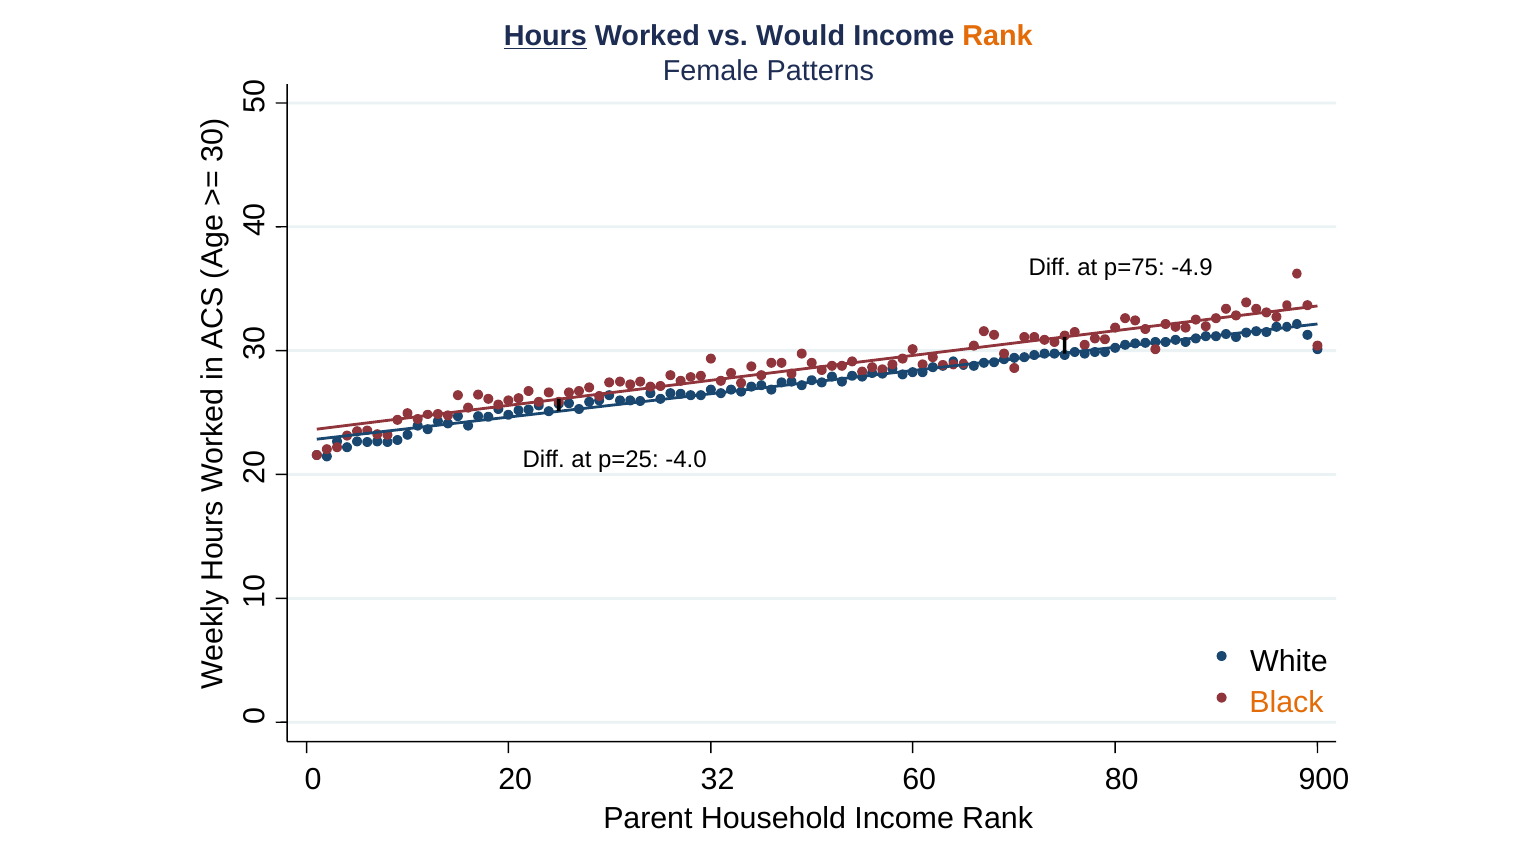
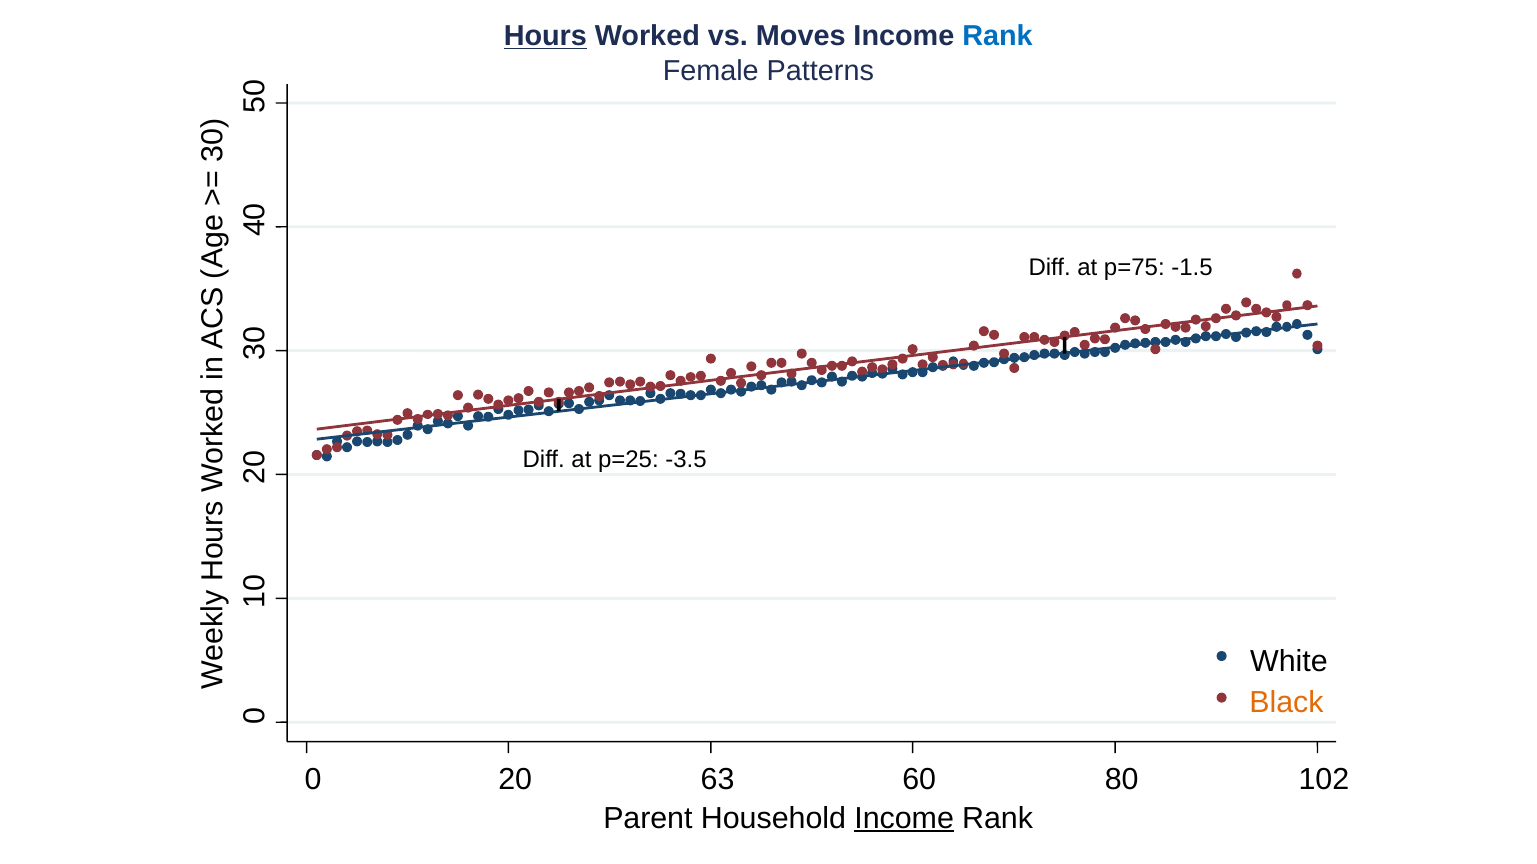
Would: Would -> Moves (801, 36)
Rank colour: orange -> blue (997, 36)
-4.9: -4.9 -> -1.5 (1192, 267)
-4.0: -4.0 -> -3.5 (686, 460)
32: 32 -> 63 (718, 780)
900: 900 -> 102 (1324, 780)
Income underline: none -> present (904, 819)
